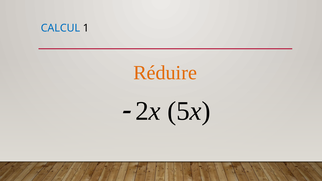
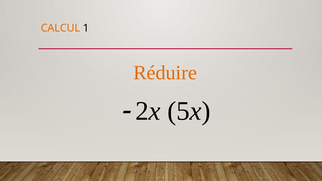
CALCUL colour: blue -> orange (60, 28)
